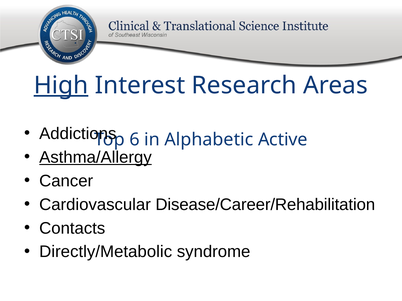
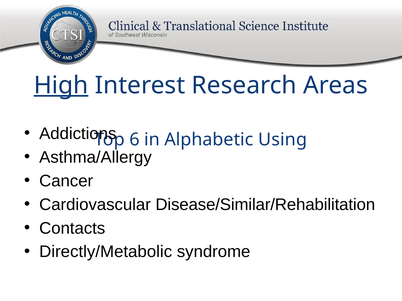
Active: Active -> Using (283, 140)
Asthma/Allergy underline: present -> none (95, 158)
Disease/Career/Rehabilitation: Disease/Career/Rehabilitation -> Disease/Similar/Rehabilitation (265, 205)
